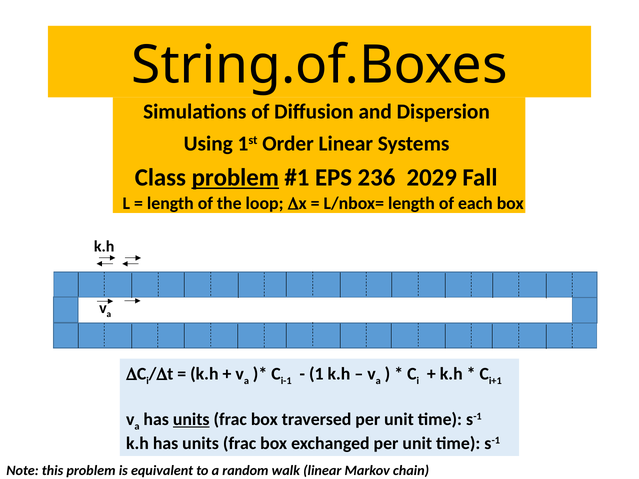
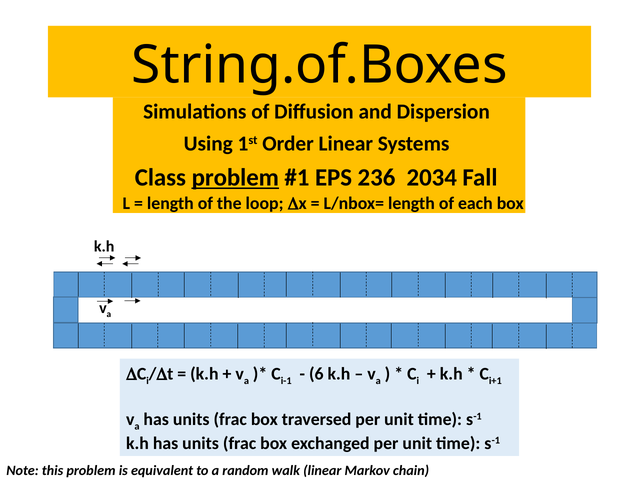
2029: 2029 -> 2034 (432, 178)
1: 1 -> 6 (316, 374)
units underline: present -> none (191, 419)
